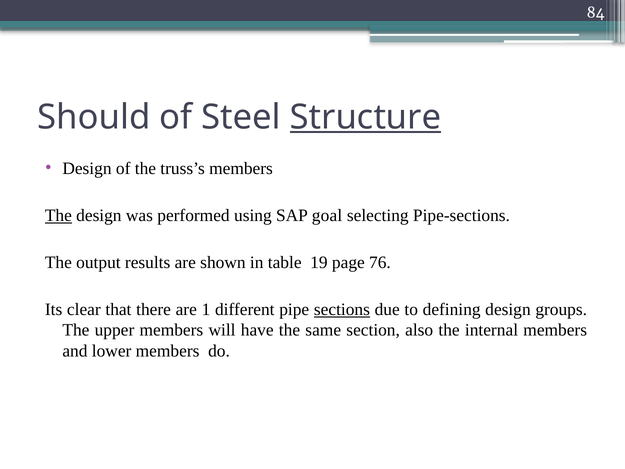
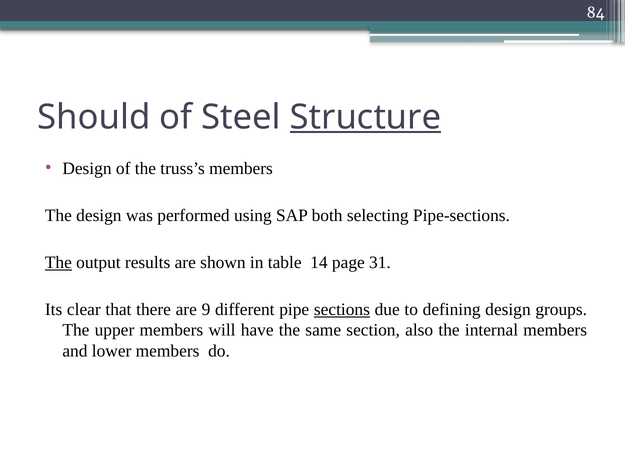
The underline: present -> none (58, 215)
goal: goal -> both (327, 215)
The underline: none -> present (58, 262)
19: 19 -> 14 (319, 262)
76: 76 -> 31 (380, 262)
1: 1 -> 9 (206, 309)
